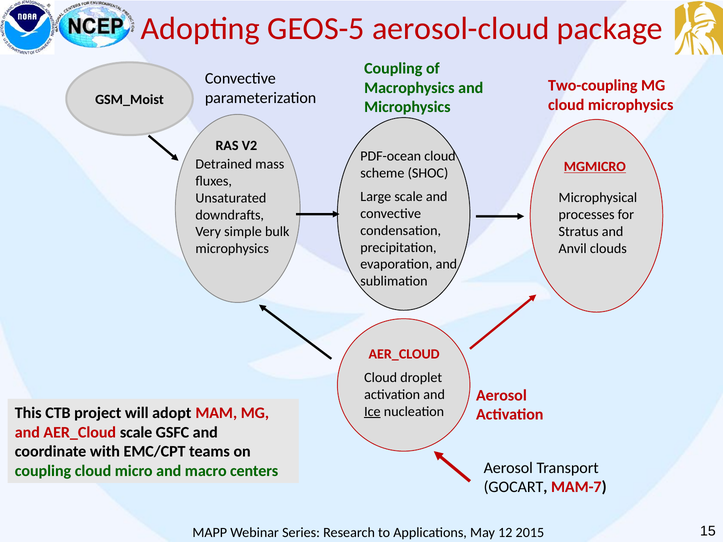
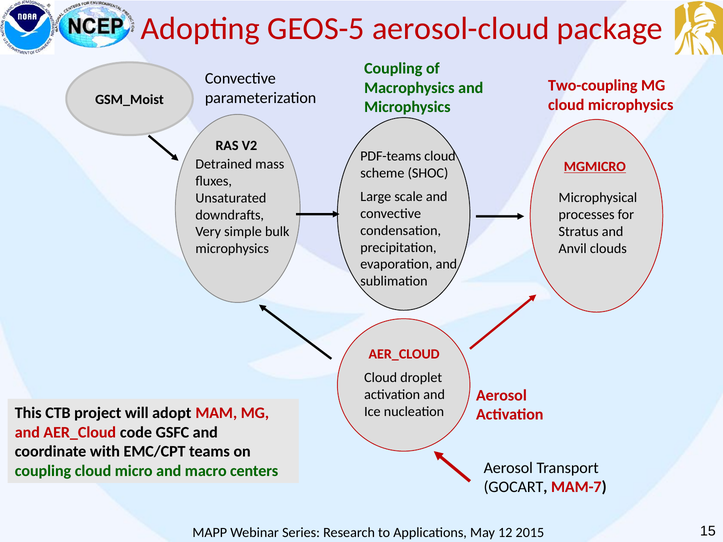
PDF-ocean: PDF-ocean -> PDF-teams (391, 156)
Ice underline: present -> none (372, 412)
AER_Cloud scale: scale -> code (136, 433)
